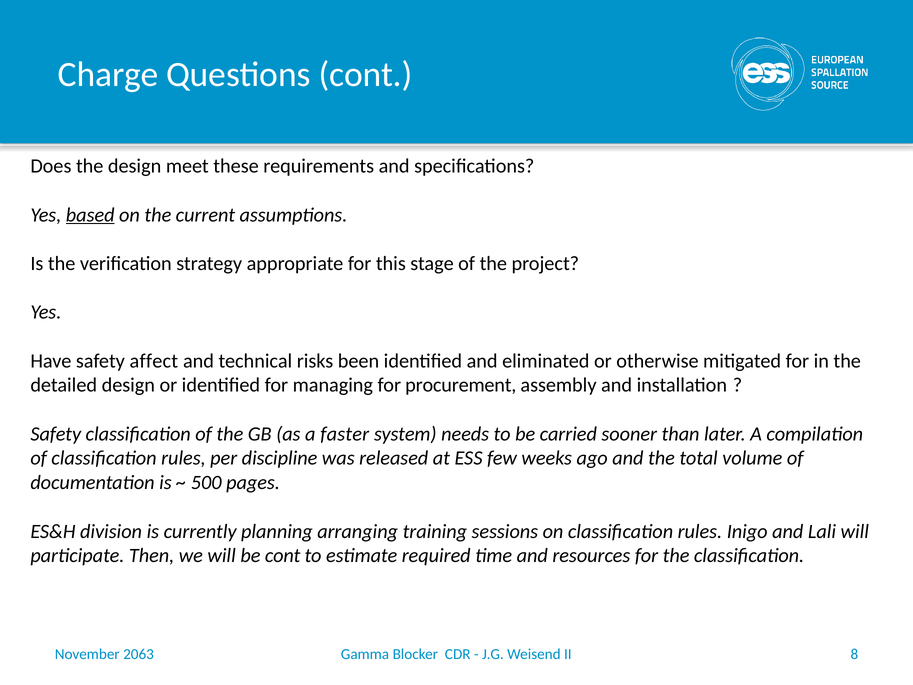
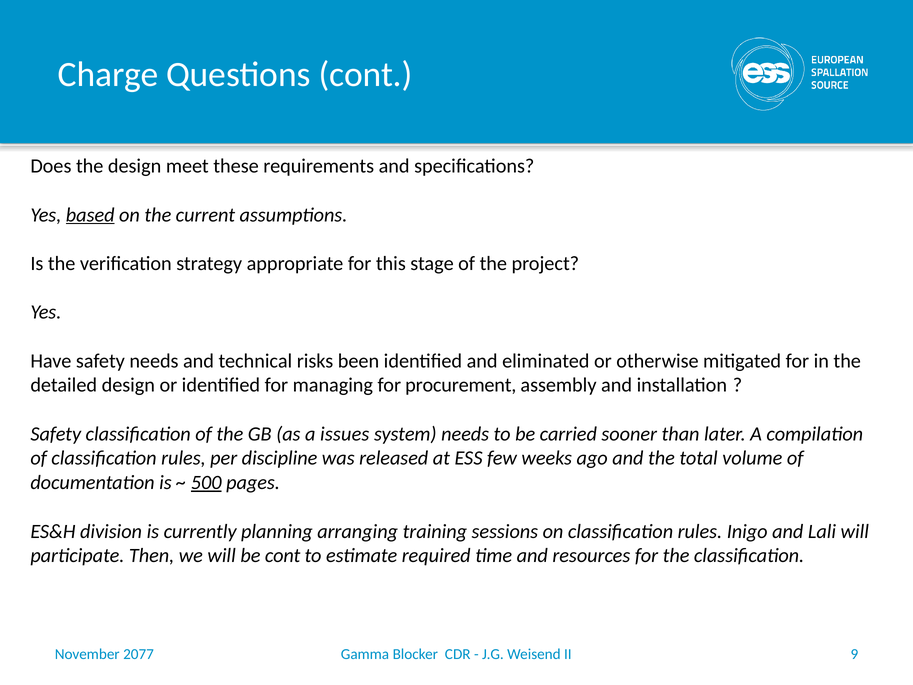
safety affect: affect -> needs (154, 361)
faster: faster -> issues (345, 434)
500 underline: none -> present (206, 482)
8: 8 -> 9 (854, 654)
2063: 2063 -> 2077 (139, 654)
